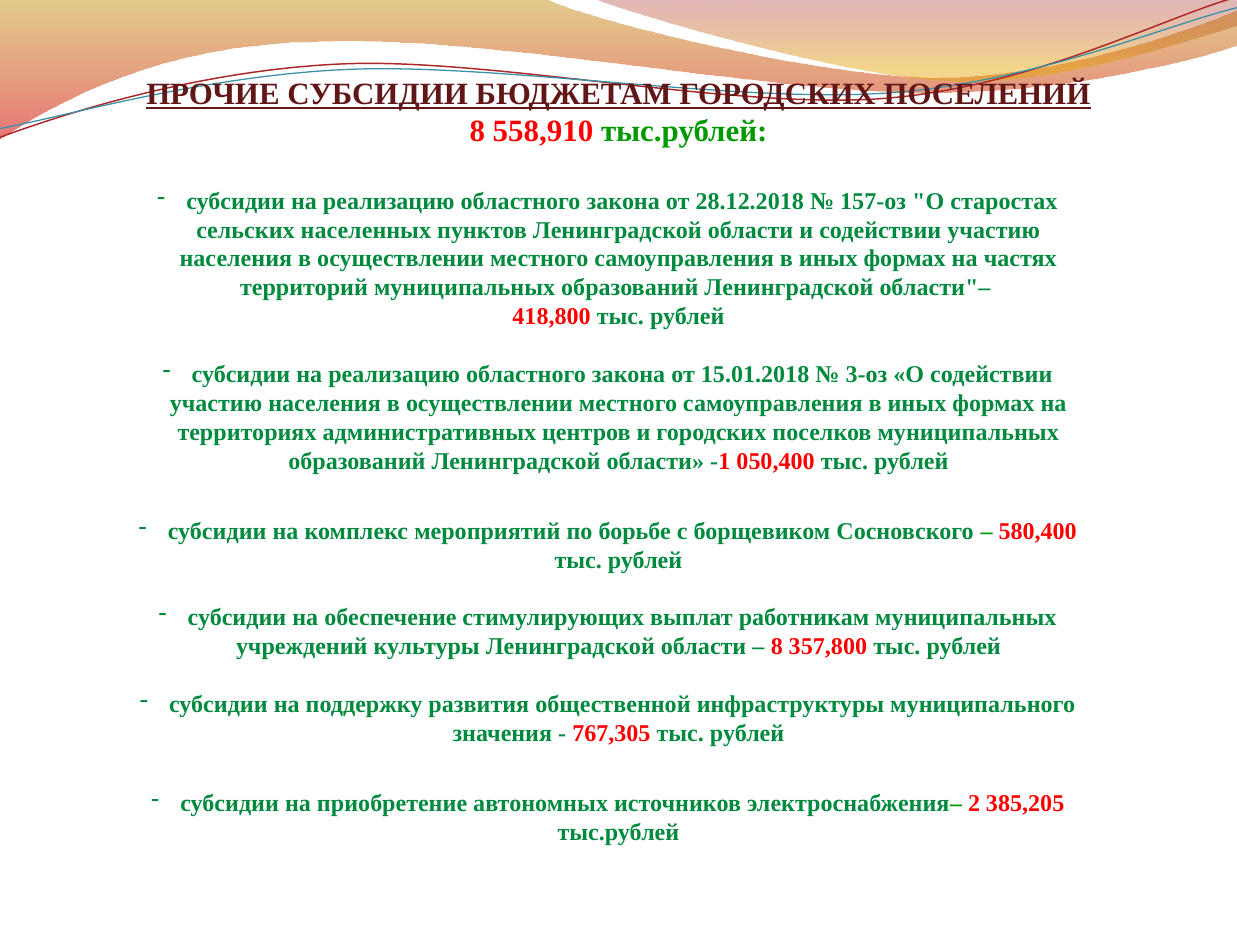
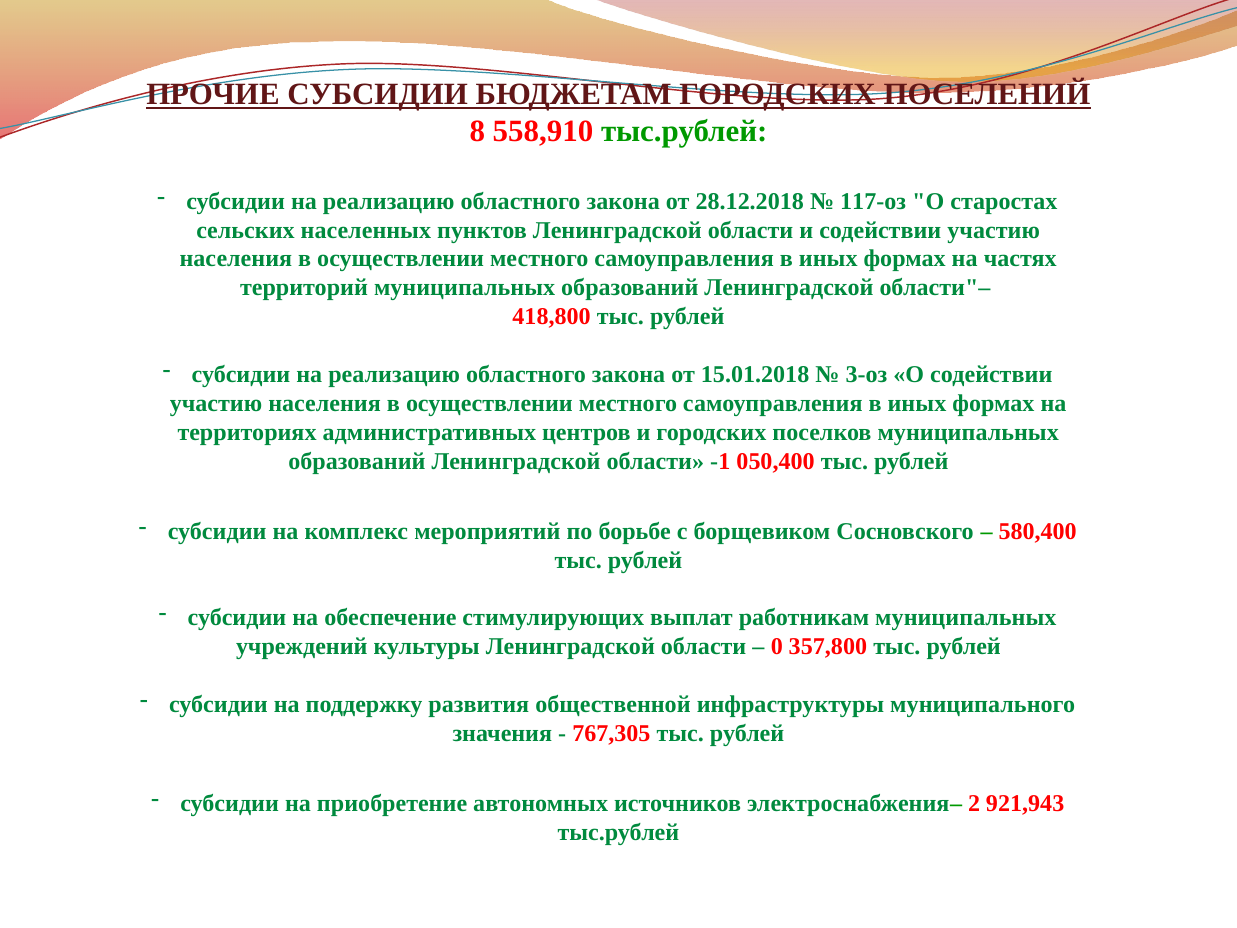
157-оз: 157-оз -> 117-оз (873, 201)
8: 8 -> 0 (777, 647)
385,205: 385,205 -> 921,943 (1025, 803)
